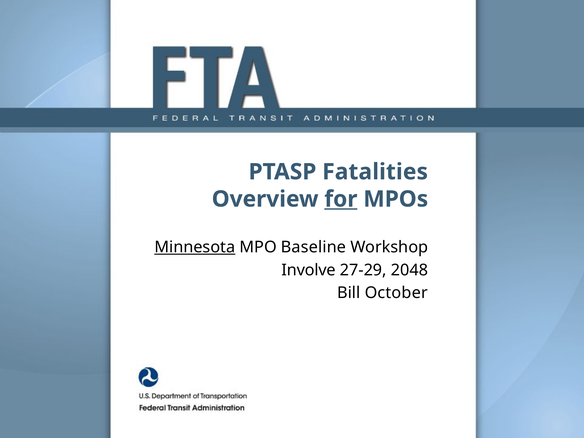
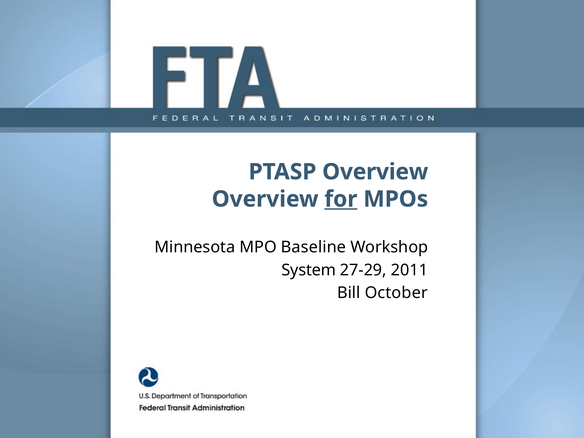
PTASP Fatalities: Fatalities -> Overview (375, 172)
Minnesota underline: present -> none (195, 247)
Involve: Involve -> System (309, 270)
2048: 2048 -> 2011 (409, 270)
